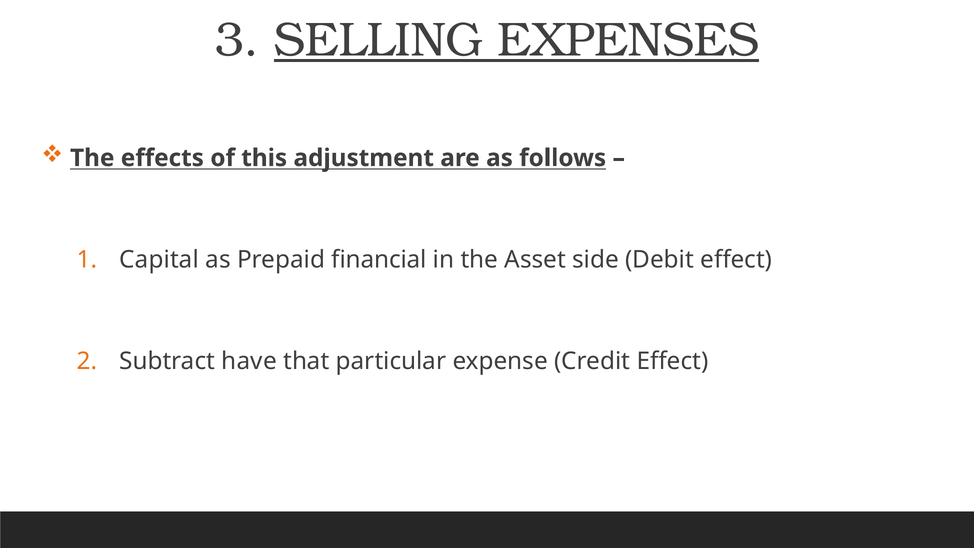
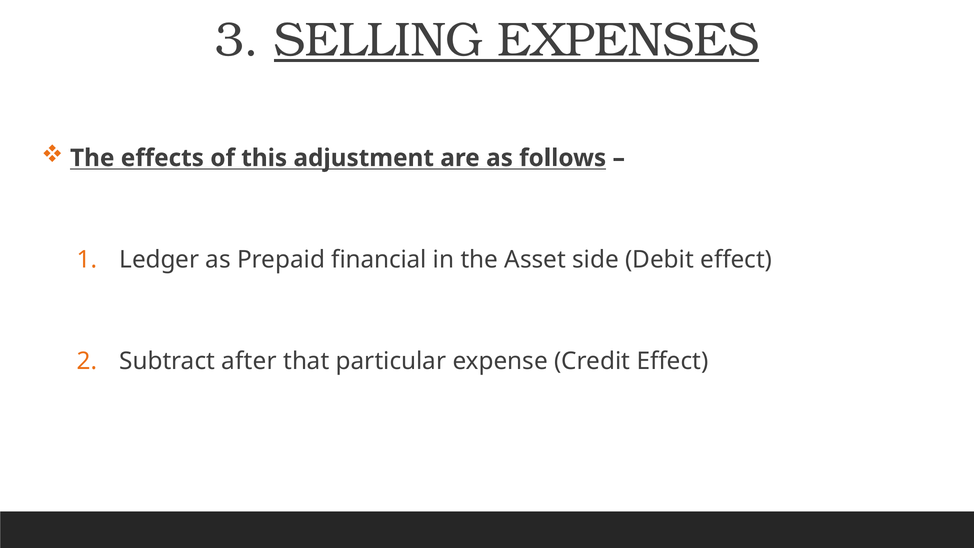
Capital: Capital -> Ledger (159, 260)
have: have -> after (249, 361)
